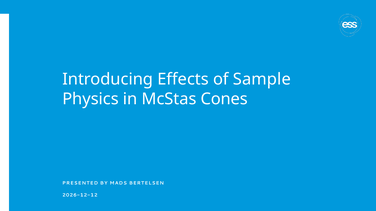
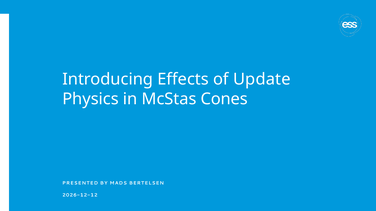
Sample: Sample -> Update (262, 79)
